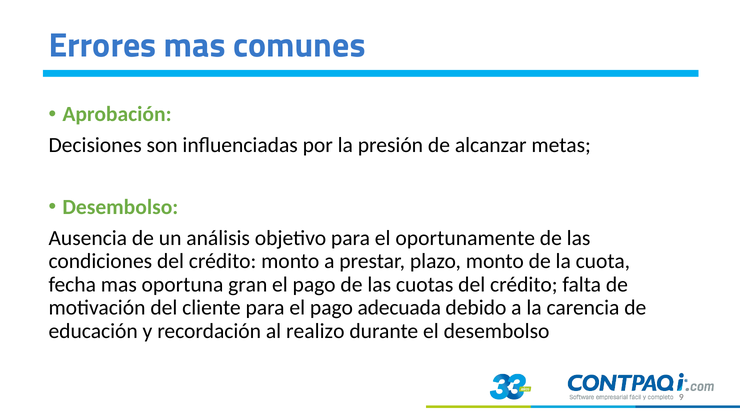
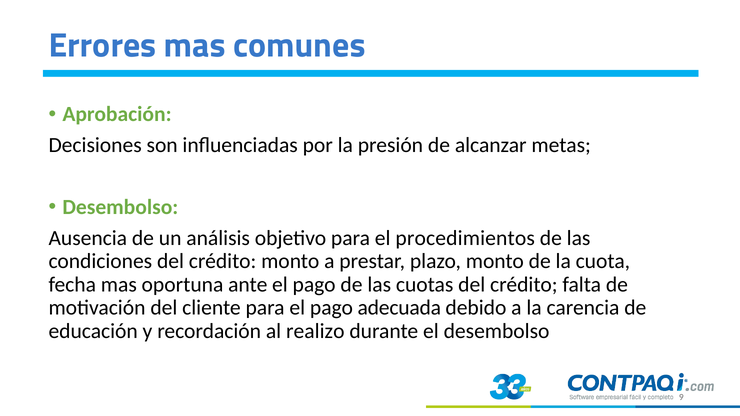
oportunamente: oportunamente -> procedimientos (465, 238)
gran: gran -> ante (248, 285)
